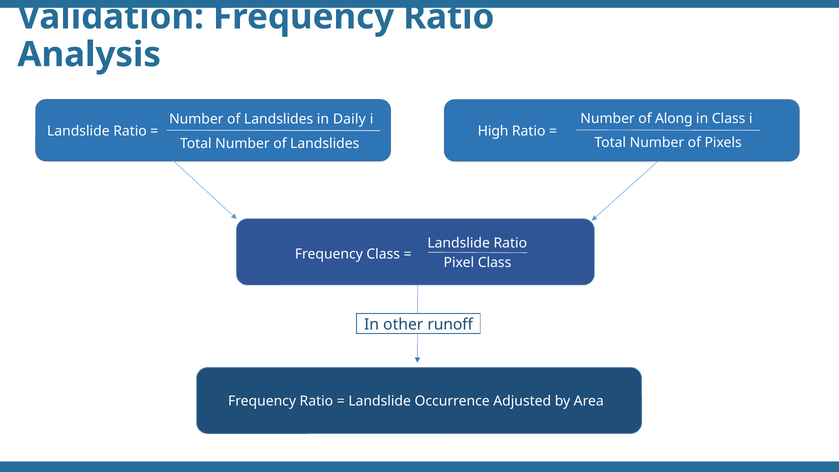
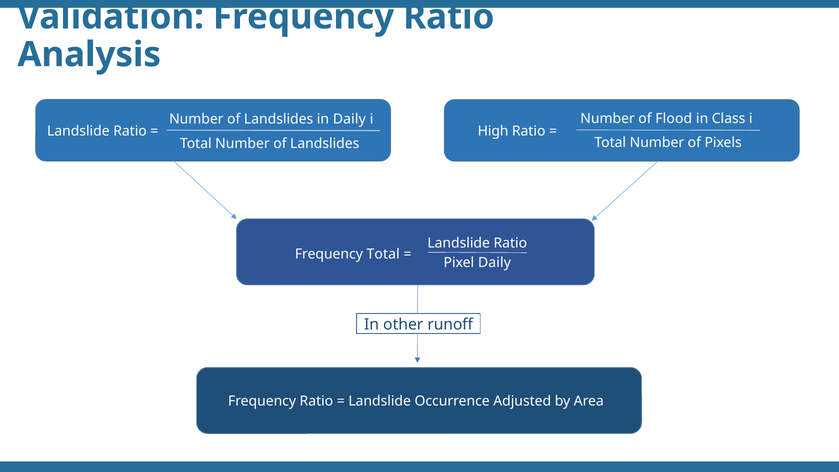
Along: Along -> Flood (674, 119)
Frequency Class: Class -> Total (383, 254)
Pixel Class: Class -> Daily (494, 263)
